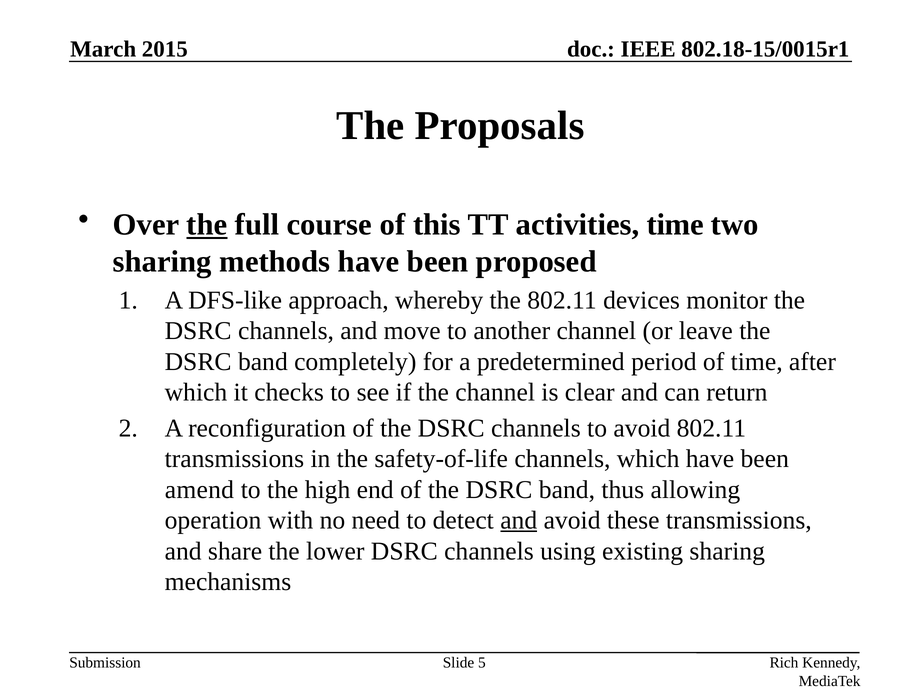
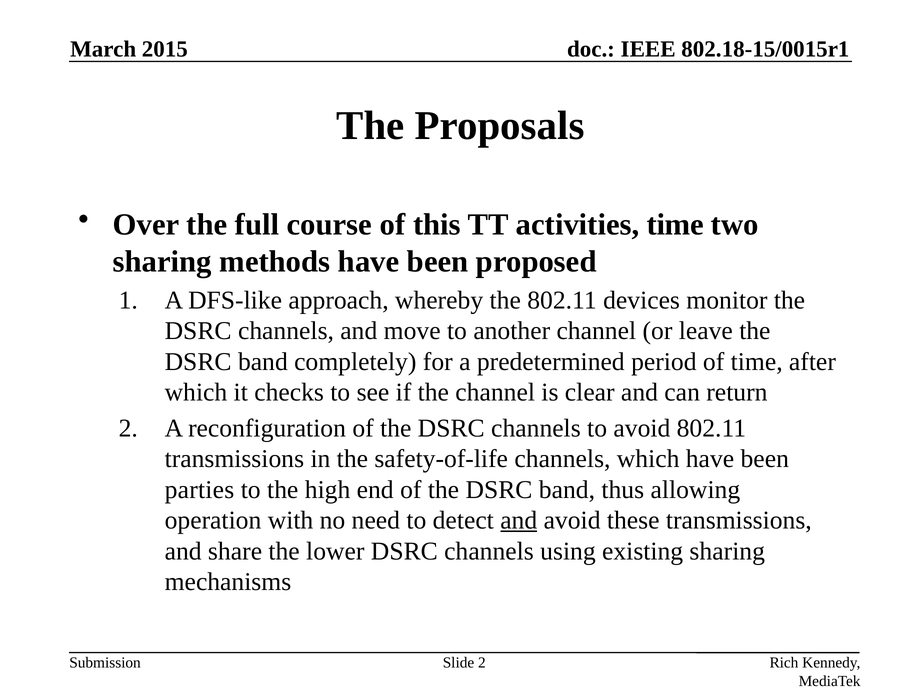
the underline: present -> none (207, 225)
amend: amend -> parties (199, 490)
Slide 5: 5 -> 2 (482, 662)
